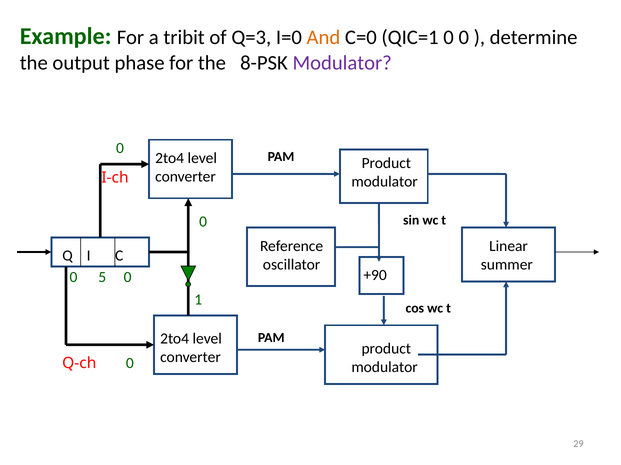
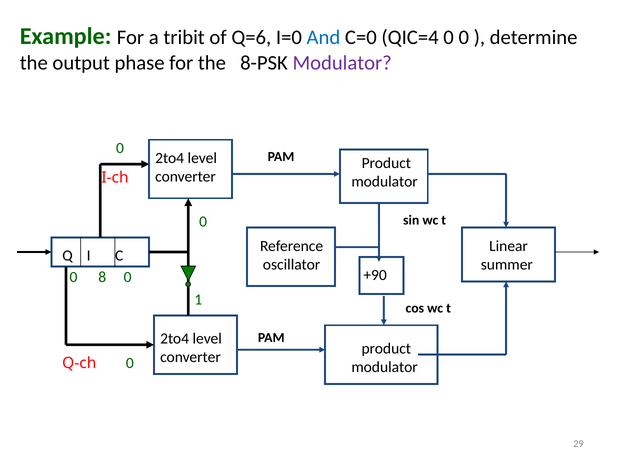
Q=3: Q=3 -> Q=6 (251, 37)
And colour: orange -> blue (323, 37)
QIC=1: QIC=1 -> QIC=4 (410, 37)
5: 5 -> 8 (102, 277)
